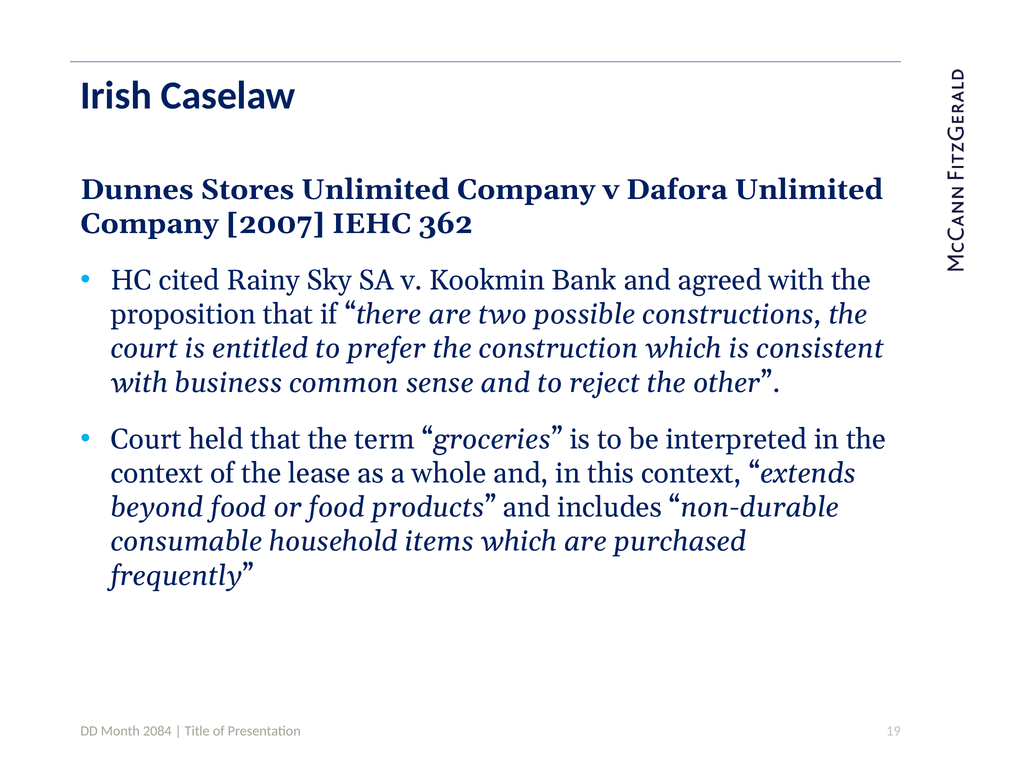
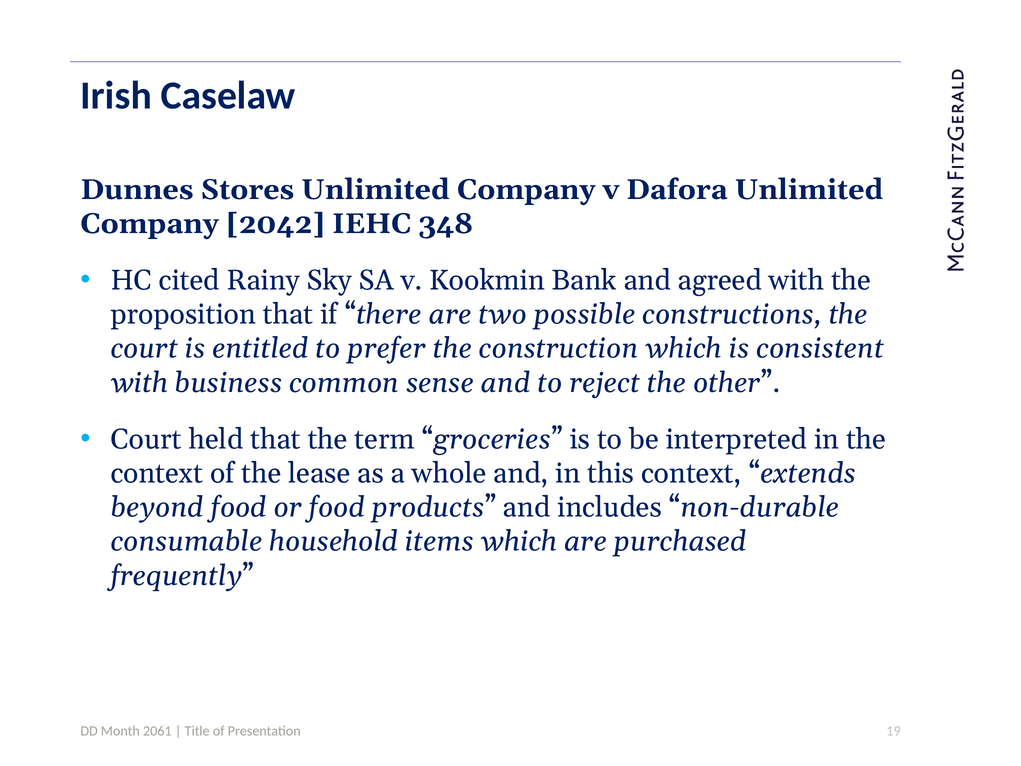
2007: 2007 -> 2042 (275, 224)
362: 362 -> 348 (446, 224)
2084: 2084 -> 2061 (157, 731)
